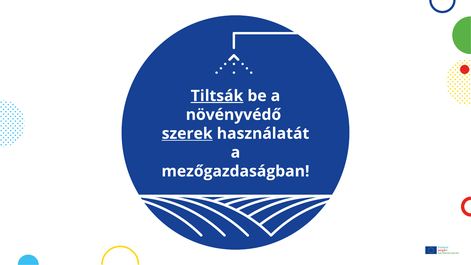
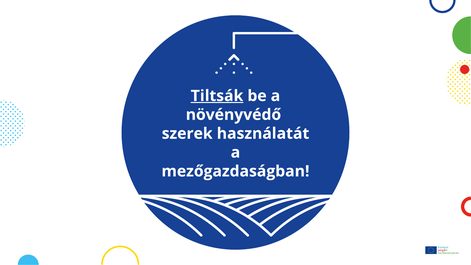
szerek underline: present -> none (187, 134)
